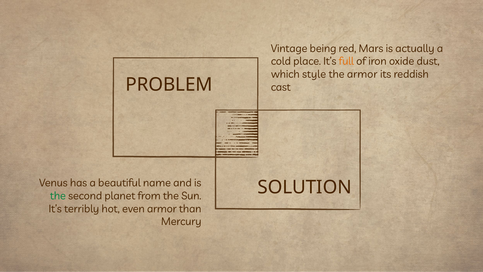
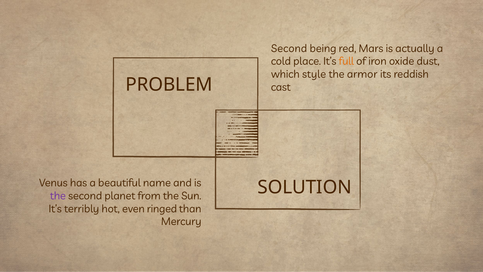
Vintage: Vintage -> Second (289, 49)
the colour: green -> purple (58, 196)
even armor: armor -> ringed (162, 209)
